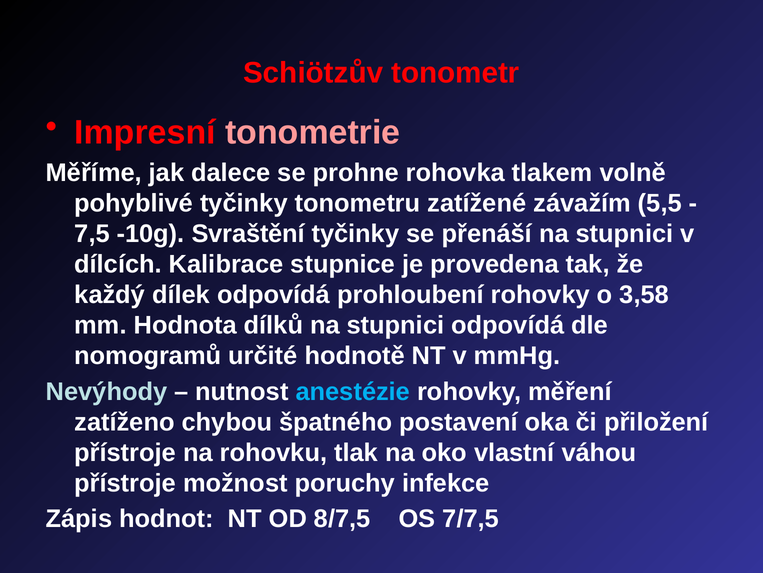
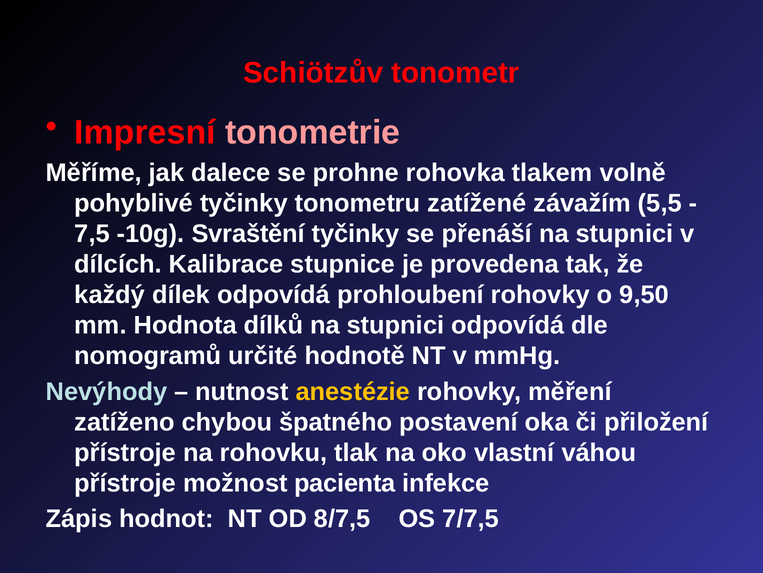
3,58: 3,58 -> 9,50 (644, 295)
anestézie colour: light blue -> yellow (353, 391)
poruchy: poruchy -> pacienta (345, 483)
